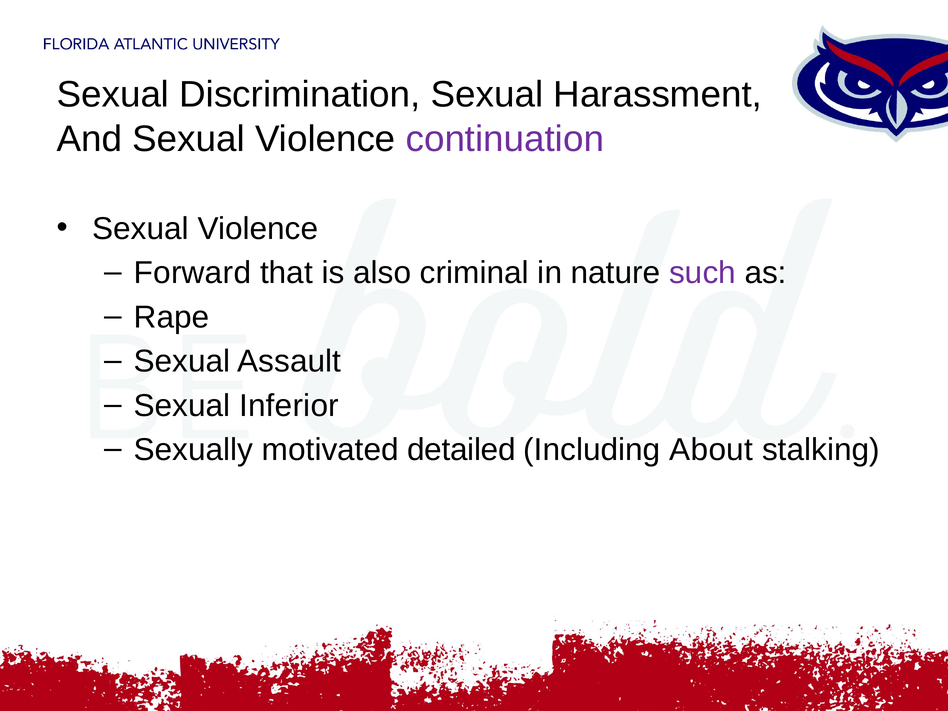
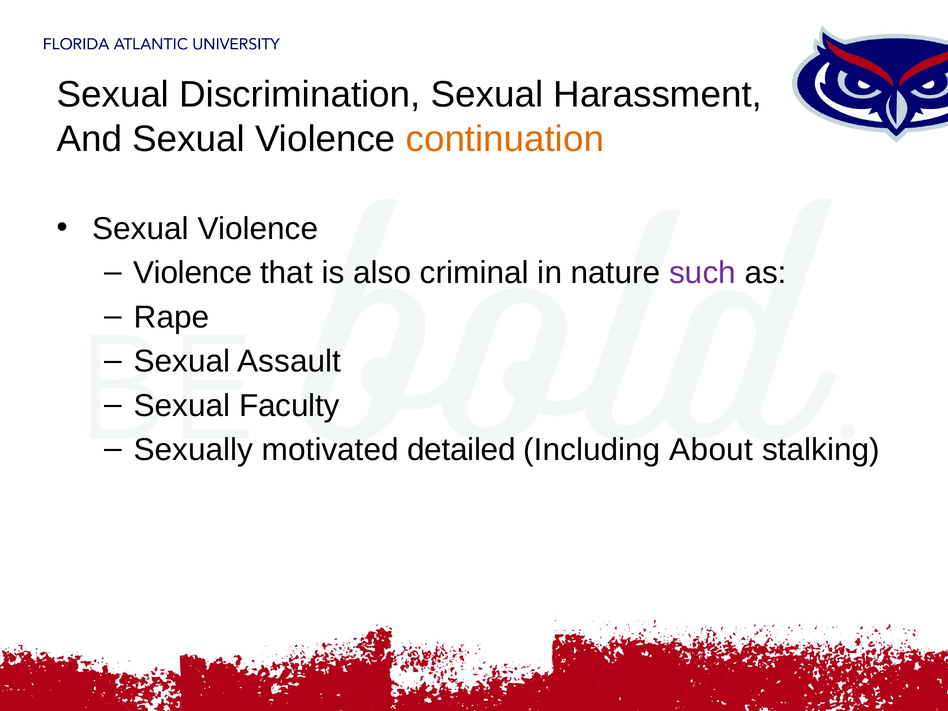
continuation colour: purple -> orange (505, 139)
Forward: Forward -> Violence (193, 273)
Inferior: Inferior -> Faculty (289, 406)
